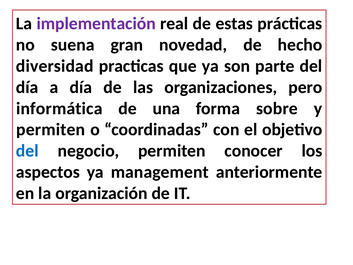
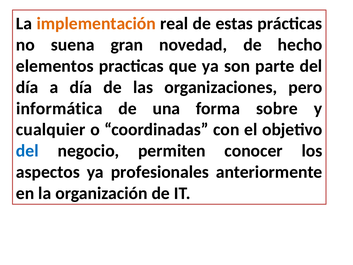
implementación colour: purple -> orange (96, 24)
diversidad: diversidad -> elementos (55, 66)
permiten: permiten -> cualquier (51, 130)
management: management -> profesionales (160, 172)
